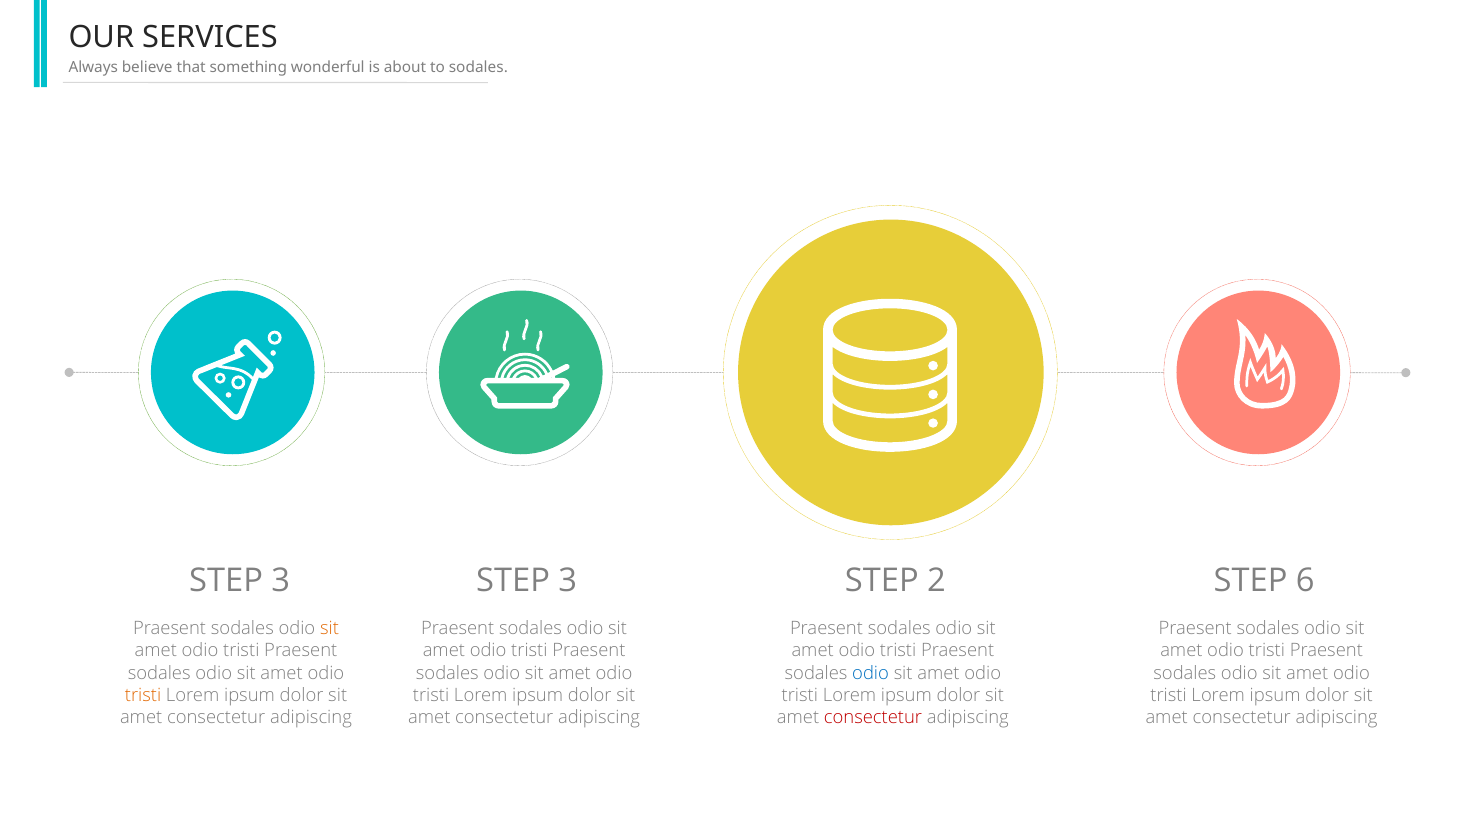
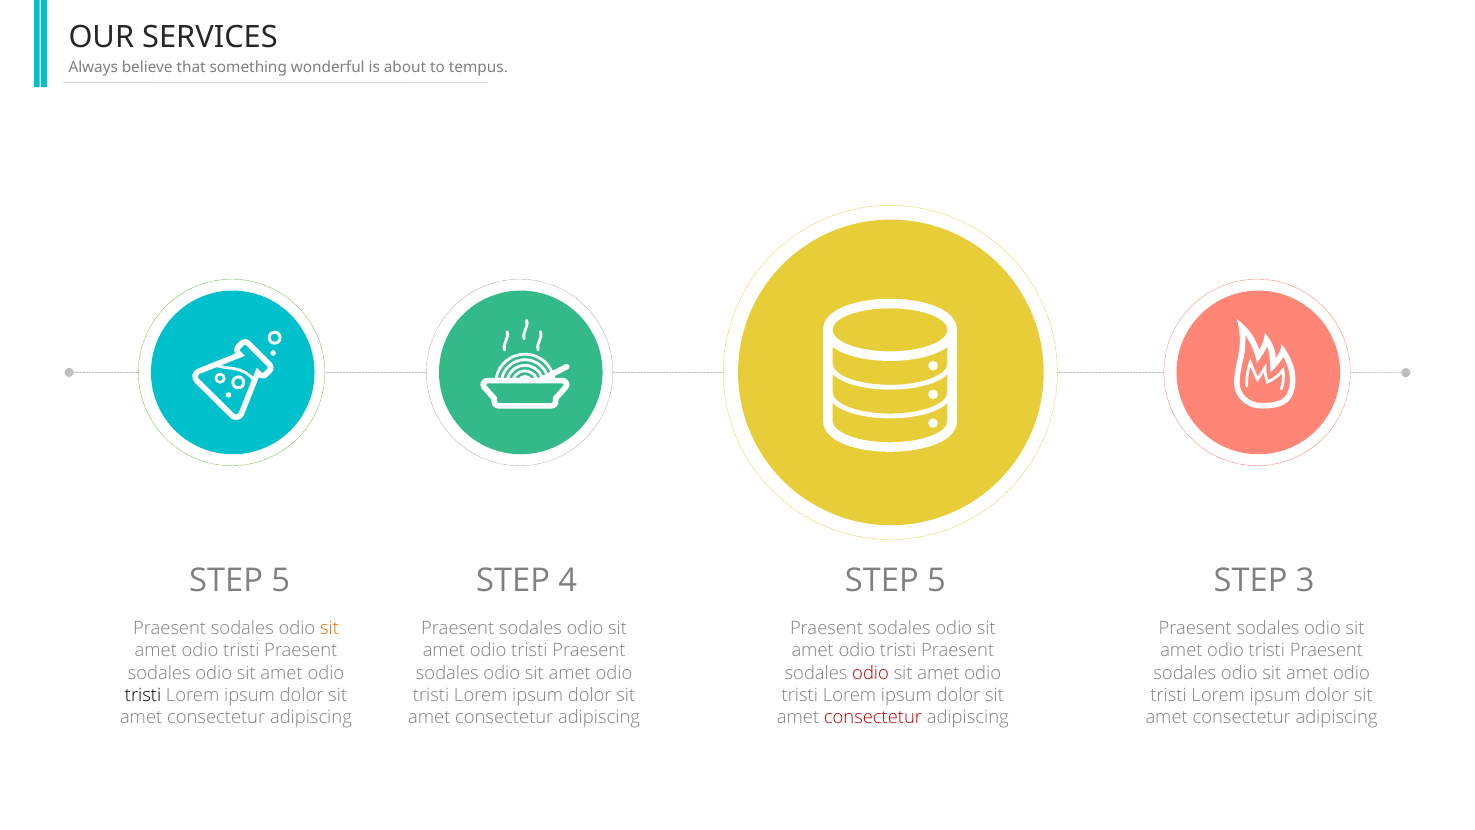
to sodales: sodales -> tempus (478, 68)
3: 3 -> 5 (281, 581)
3: 3 -> 4 (568, 581)
2: 2 -> 5 (937, 581)
6: 6 -> 3 (1305, 581)
odio colour: blue -> red (871, 673)
tristi colour: orange -> black (143, 695)
